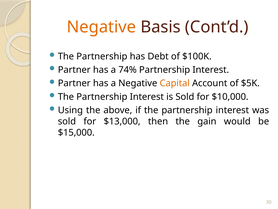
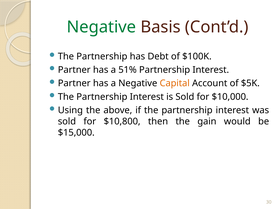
Negative colour: orange -> green (101, 27)
74%: 74% -> 51% (128, 70)
$13,000: $13,000 -> $10,800 (122, 121)
